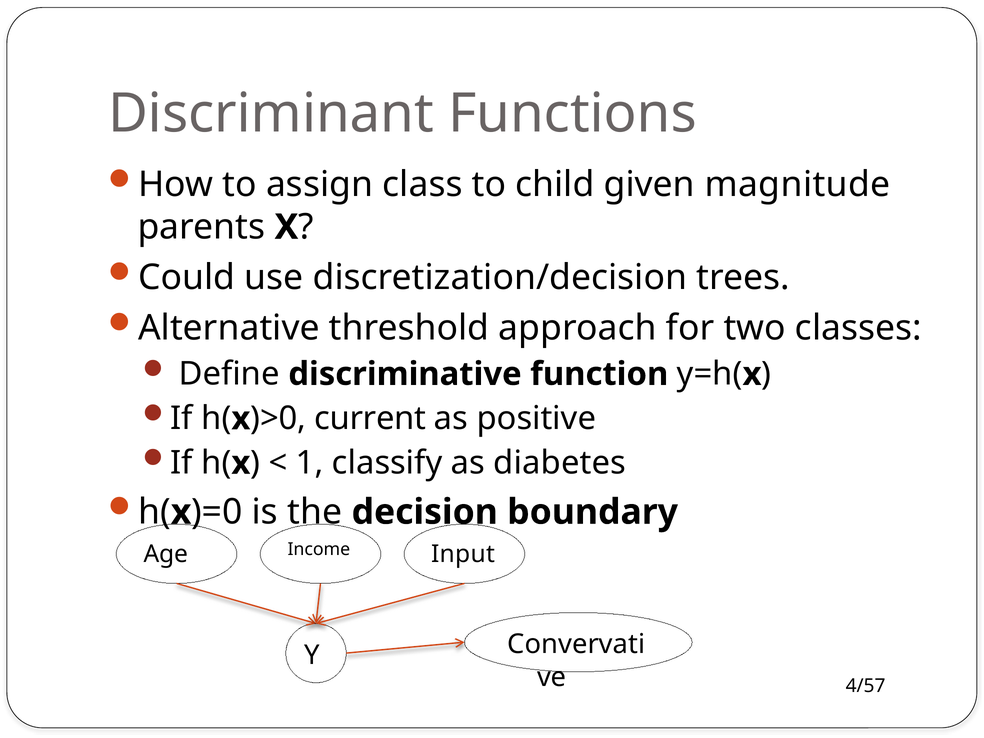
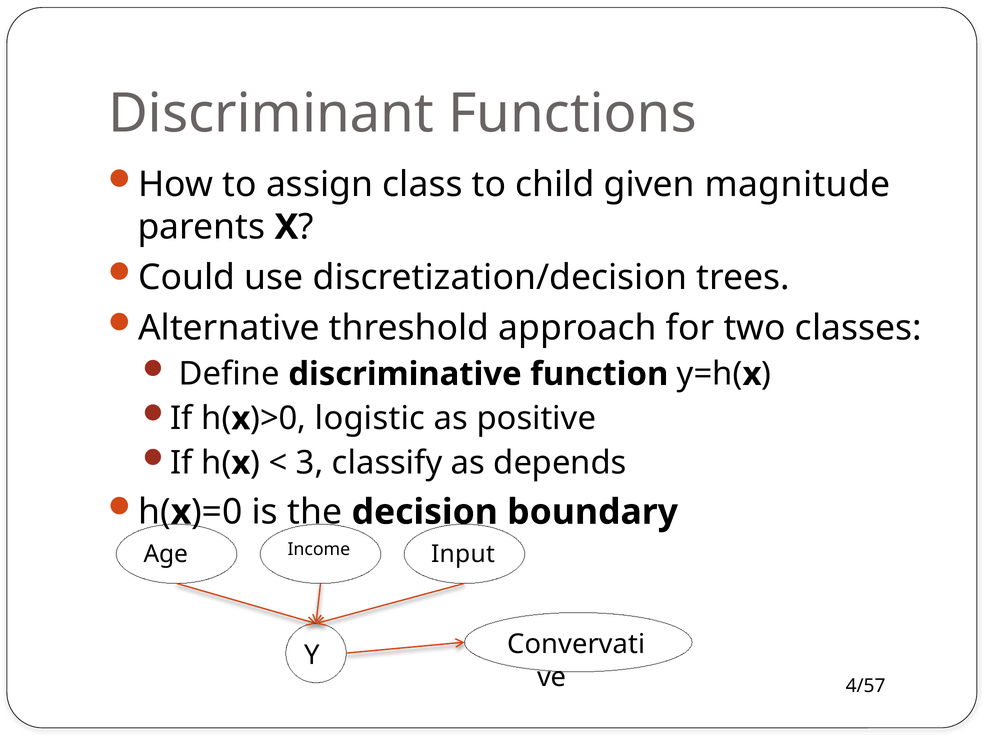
current: current -> logistic (370, 418)
1: 1 -> 3 (310, 463)
diabetes: diabetes -> depends (560, 463)
